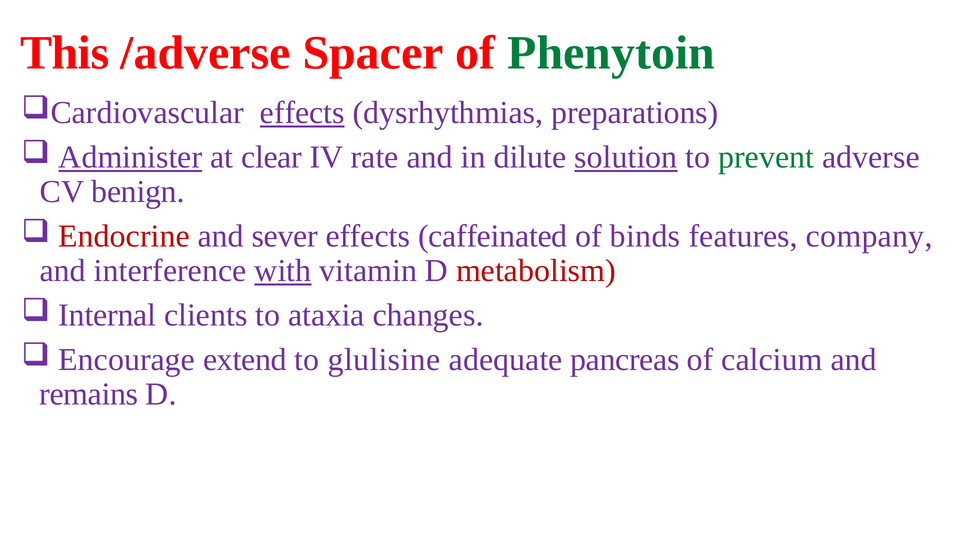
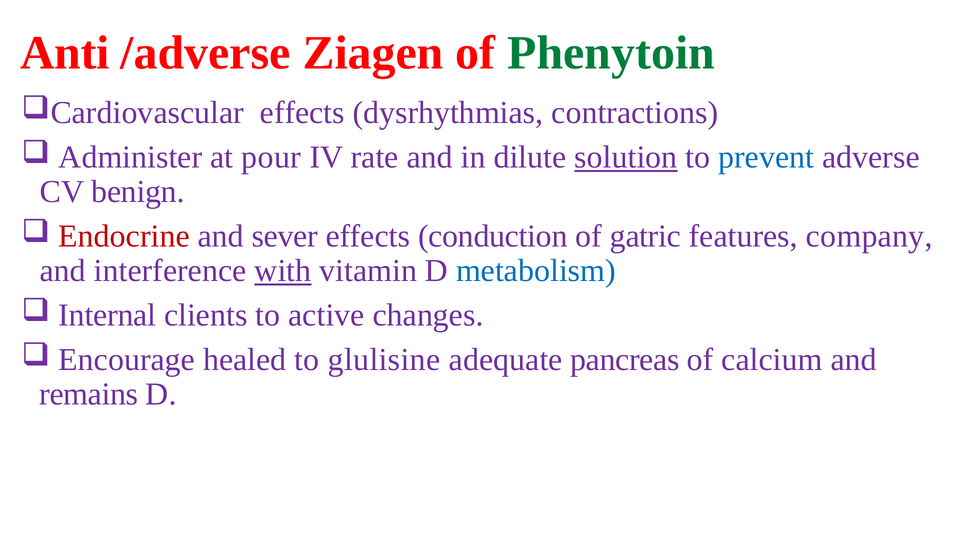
This: This -> Anti (65, 53)
Spacer: Spacer -> Ziagen (373, 53)
effects underline: present -> none (302, 113)
preparations: preparations -> contractions (635, 113)
Administer underline: present -> none (130, 157)
clear: clear -> pour (271, 157)
prevent colour: green -> blue (766, 157)
caffeinated: caffeinated -> conduction (493, 236)
binds: binds -> gatric (645, 236)
metabolism colour: red -> blue (536, 271)
ataxia: ataxia -> active (326, 316)
extend: extend -> healed (245, 360)
